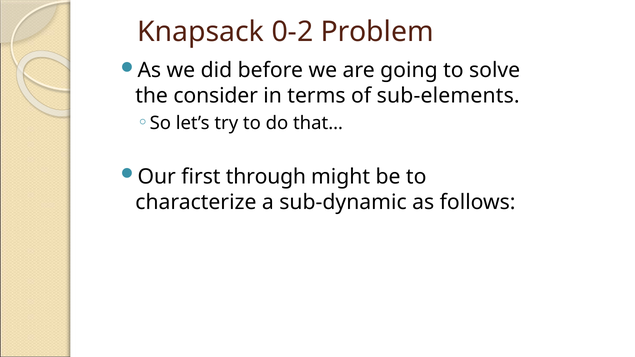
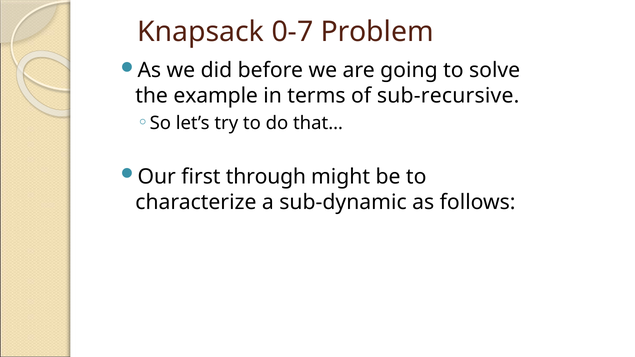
0-2: 0-2 -> 0-7 (292, 32)
consider: consider -> example (216, 96)
sub-elements: sub-elements -> sub-recursive (448, 96)
